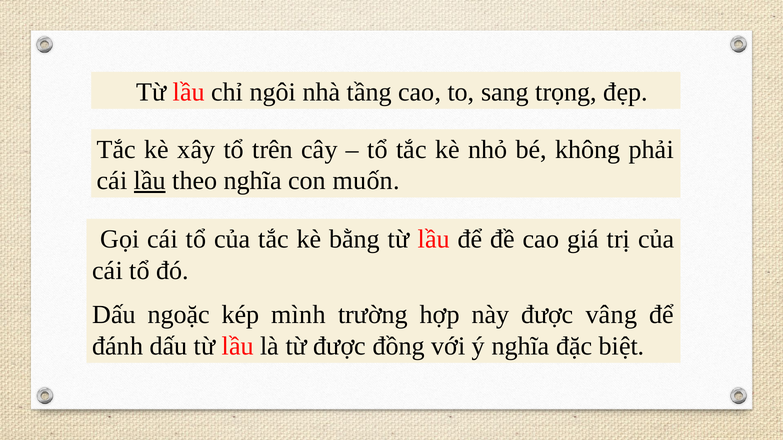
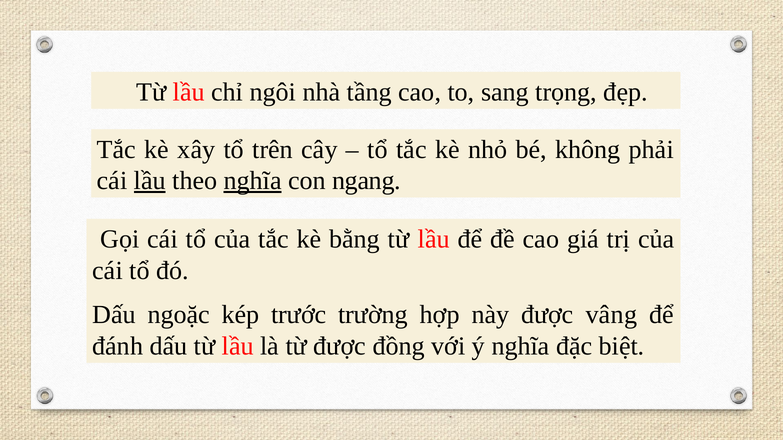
nghĩa underline: none -> present (253, 181)
muốn: muốn -> ngang (367, 181)
mình: mình -> trước (299, 315)
